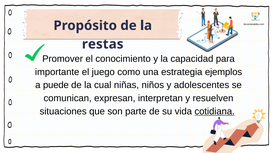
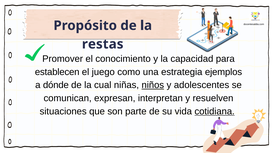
importante: importante -> establecen (57, 72)
puede: puede -> dónde (56, 85)
niños underline: none -> present (153, 85)
